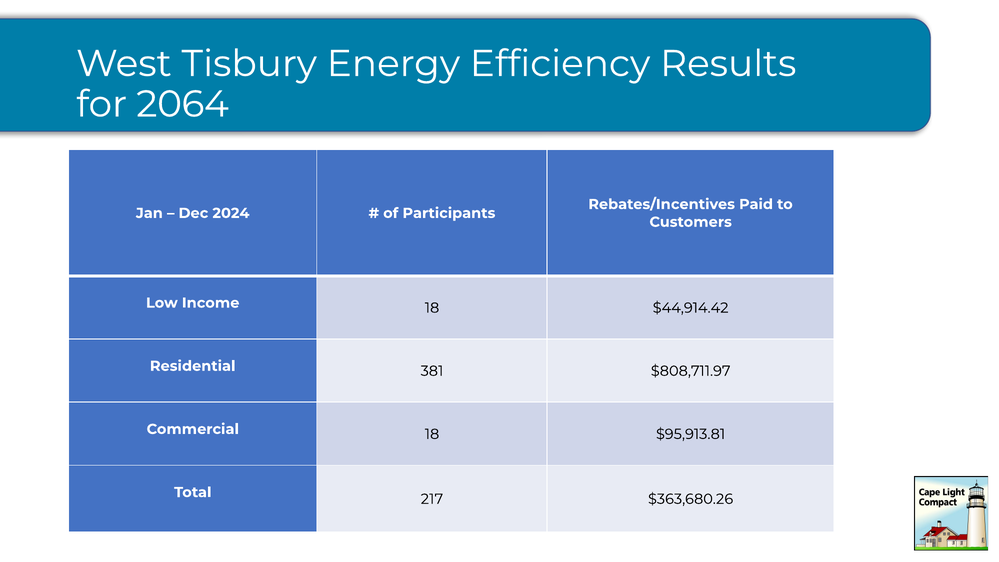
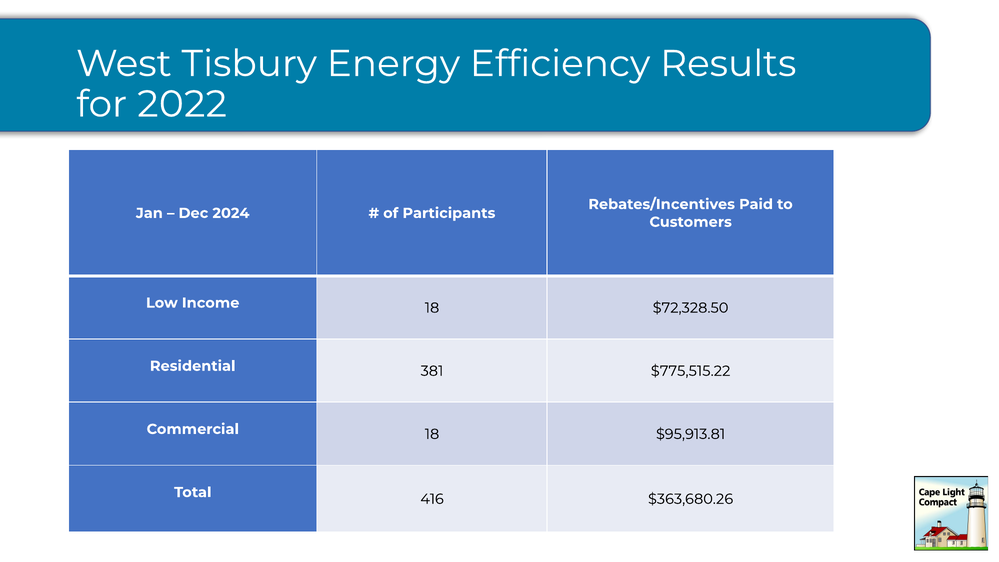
2064: 2064 -> 2022 (182, 104)
$44,914.42: $44,914.42 -> $72,328.50 (691, 308)
$808,711.97: $808,711.97 -> $775,515.22 (691, 371)
217: 217 -> 416 (432, 499)
